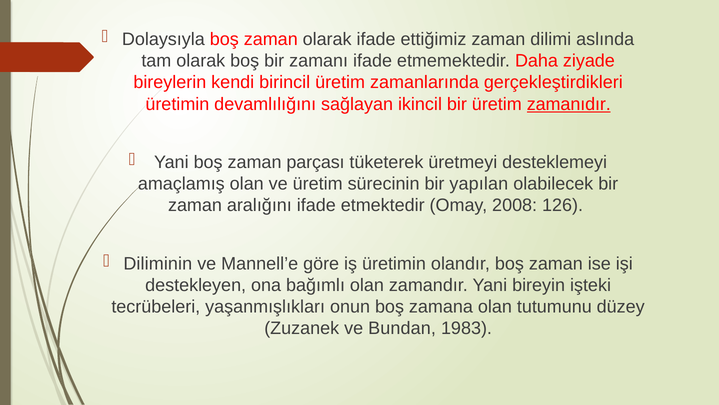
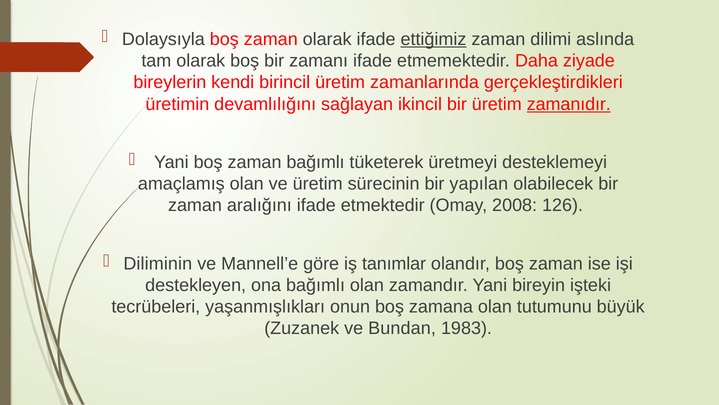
ettiğimiz underline: none -> present (433, 39)
zaman parçası: parçası -> bağımlı (316, 162)
iş üretimin: üretimin -> tanımlar (394, 263)
düzey: düzey -> büyük (621, 307)
